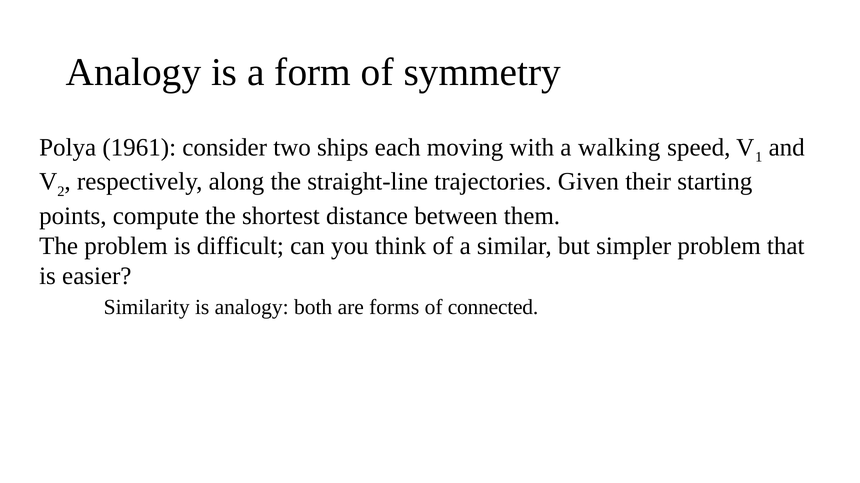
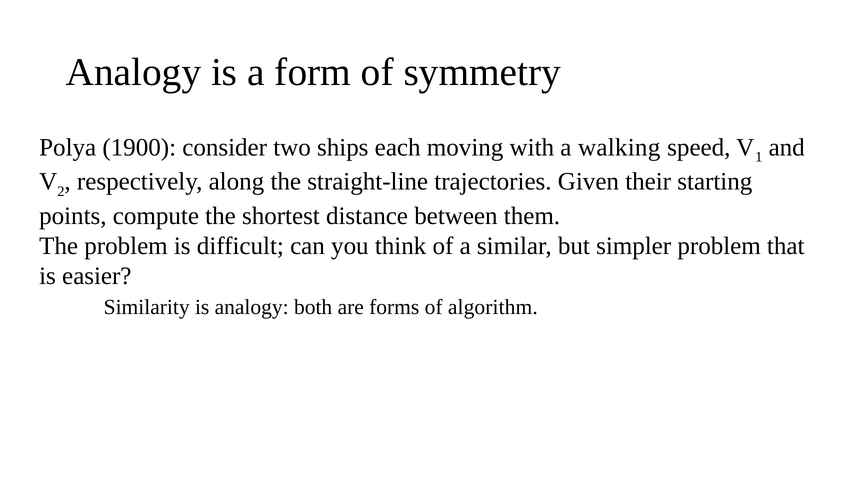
1961: 1961 -> 1900 (139, 148)
connected: connected -> algorithm (493, 308)
